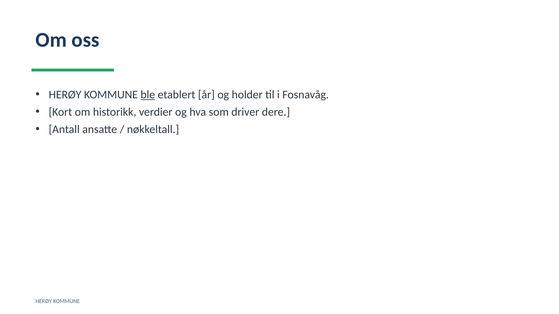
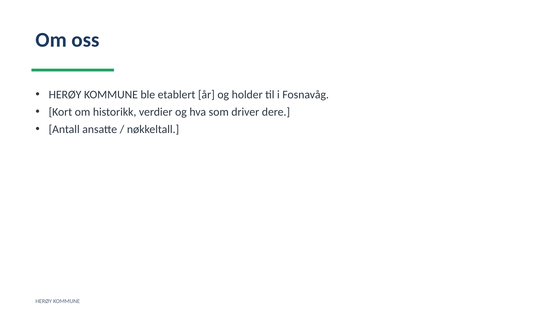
ble underline: present -> none (148, 95)
